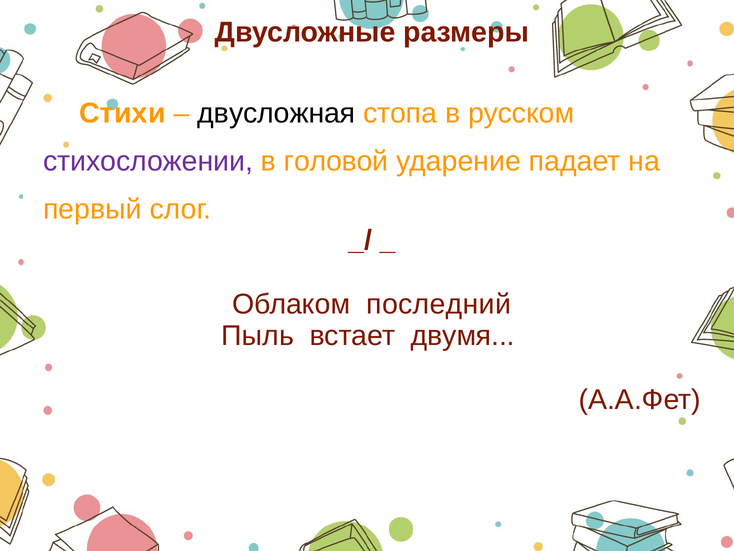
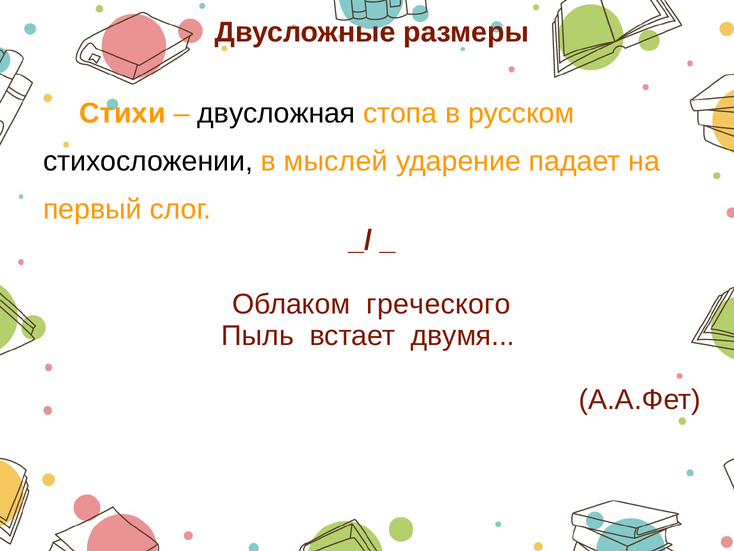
стихосложении colour: purple -> black (148, 161)
головой: головой -> мыслей (336, 161)
последний: последний -> греческого (439, 304)
